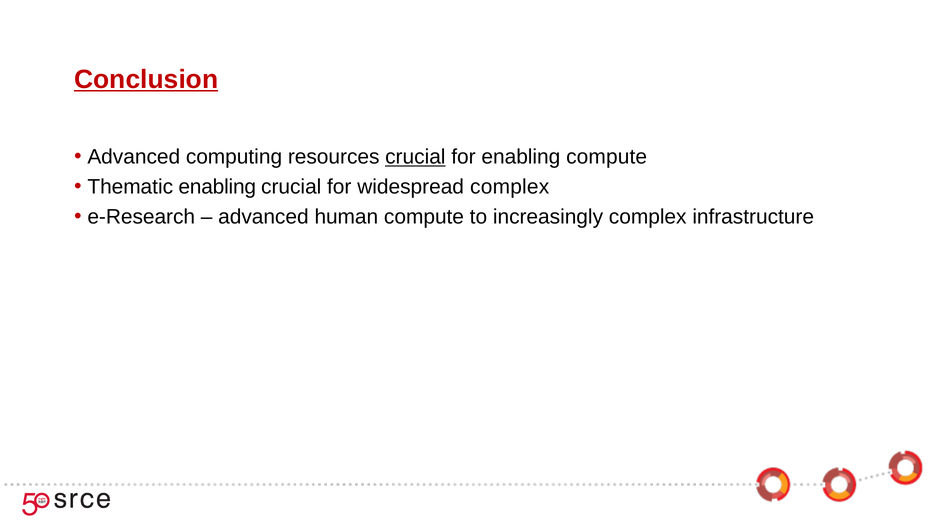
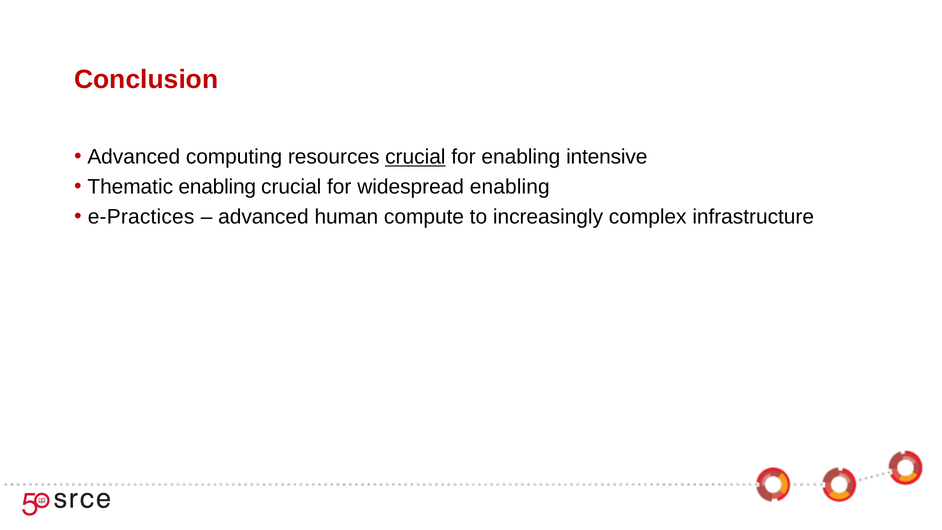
Conclusion underline: present -> none (146, 79)
enabling compute: compute -> intensive (607, 157)
widespread complex: complex -> enabling (510, 187)
e-Research: e-Research -> e-Practices (141, 217)
